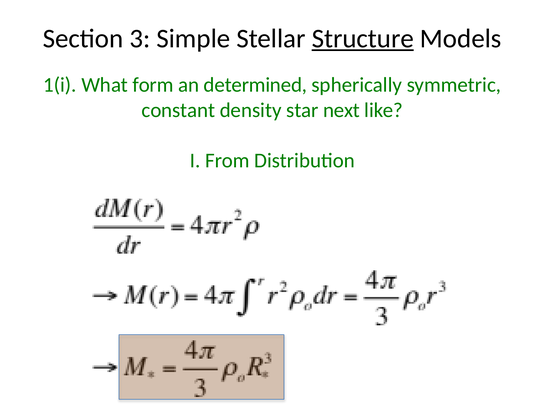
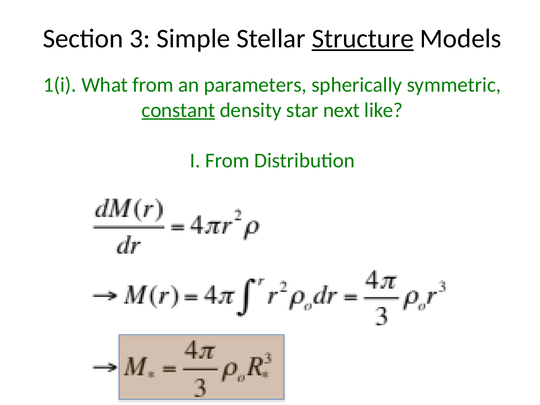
What form: form -> from (153, 85)
determined: determined -> parameters (255, 85)
constant underline: none -> present (178, 110)
